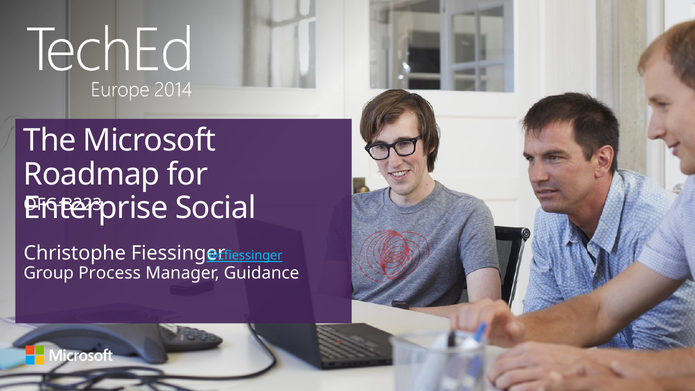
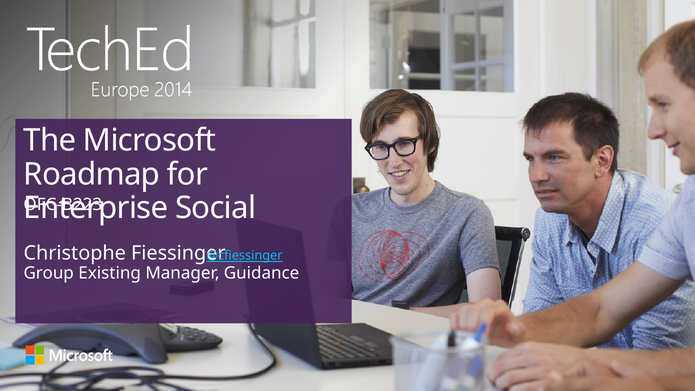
Process: Process -> Existing (110, 273)
